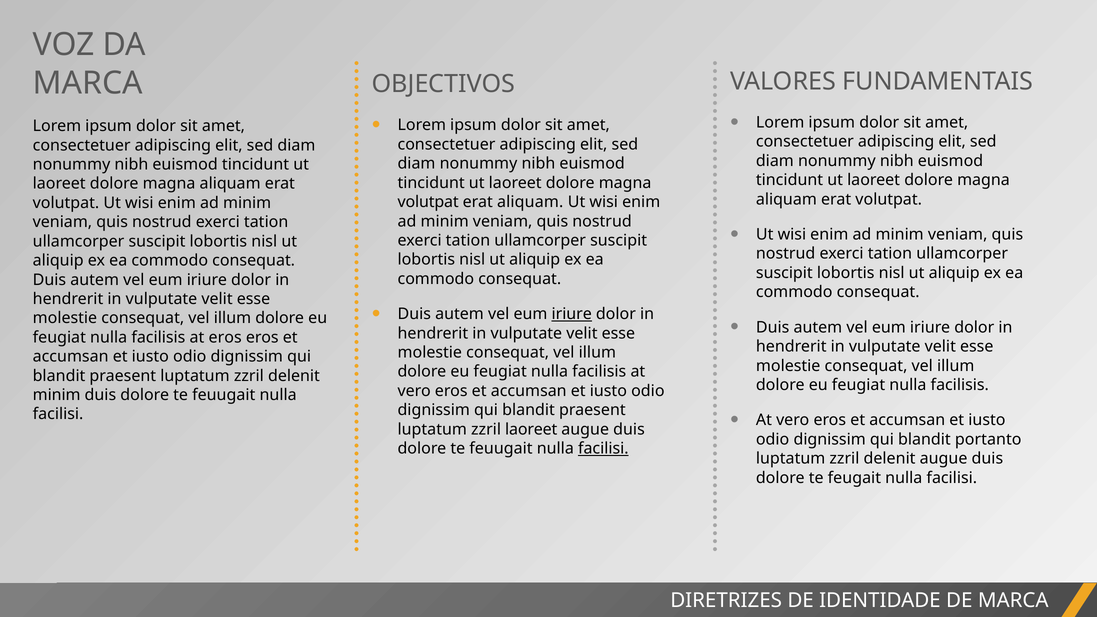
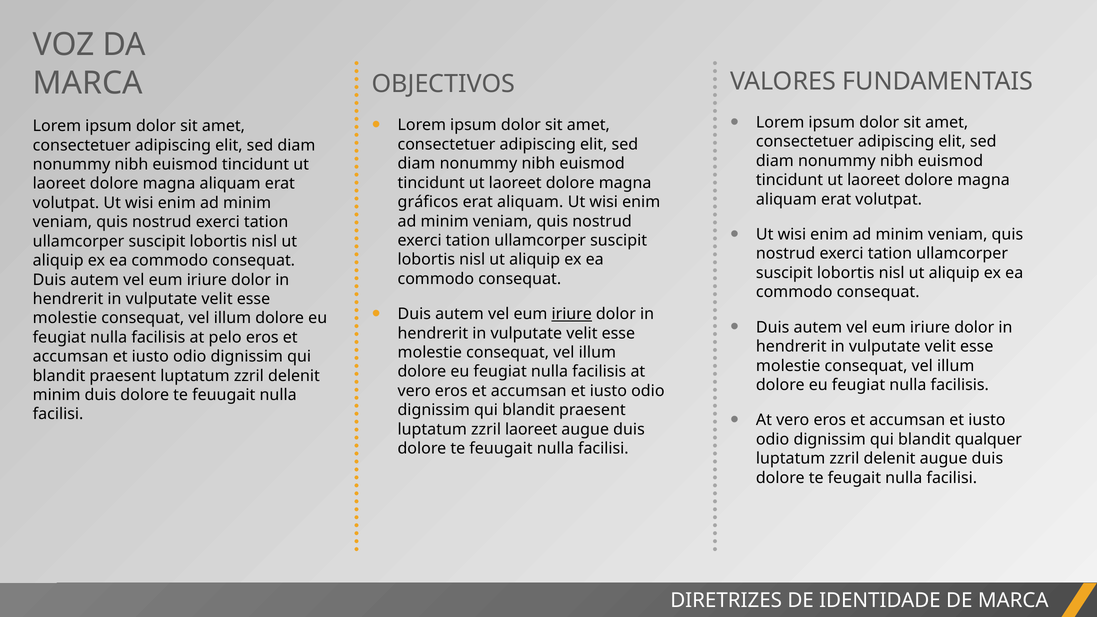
volutpat: volutpat -> gráficos (428, 202)
at eros: eros -> pelo (225, 337)
portanto: portanto -> qualquer (988, 439)
facilisi underline: present -> none (603, 449)
